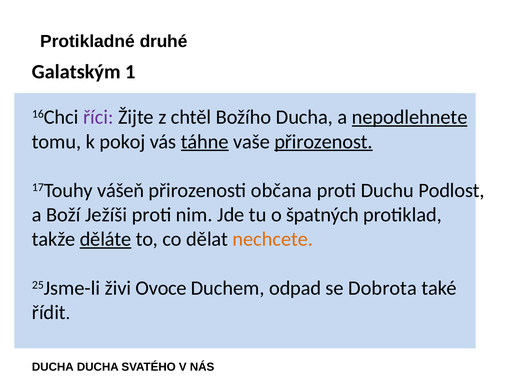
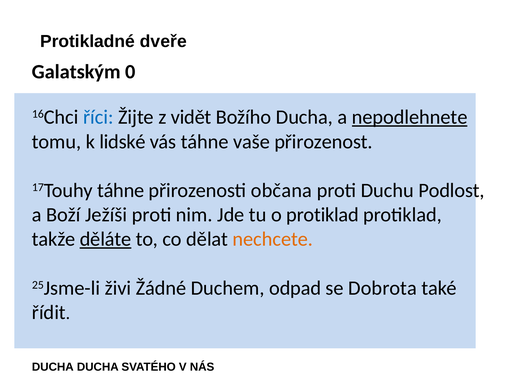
druhé: druhé -> dveře (163, 42)
1: 1 -> 0 (130, 72)
říci colour: purple -> blue (98, 117)
chtěl: chtěl -> vidět (191, 117)
pokoj: pokoj -> lidské (122, 142)
táhne underline: present -> none (205, 142)
přirozenost underline: present -> none (324, 142)
17Touhy vášeň: vášeň -> táhne (121, 191)
o špatných: špatných -> protiklad (323, 215)
Ovoce: Ovoce -> Žádné (161, 288)
